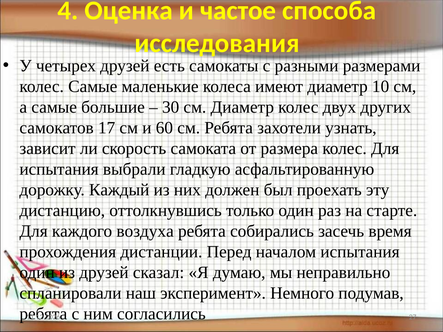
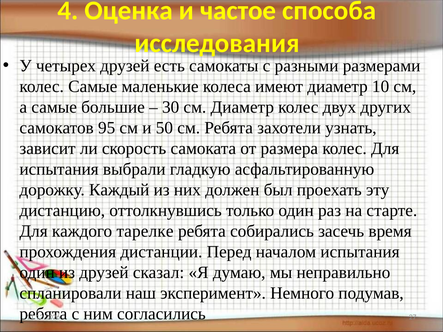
17: 17 -> 95 (107, 128)
60: 60 -> 50 (164, 128)
воздуха: воздуха -> тарелке (145, 231)
